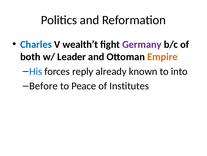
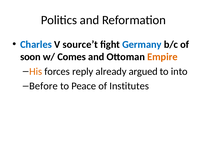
wealth’t: wealth’t -> source’t (80, 44)
Germany colour: purple -> blue (142, 44)
both: both -> soon (30, 57)
Leader: Leader -> Comes (72, 57)
His colour: blue -> orange (36, 71)
known: known -> argued (143, 71)
